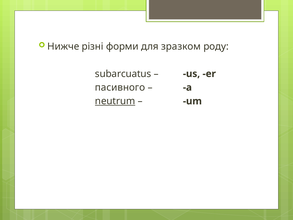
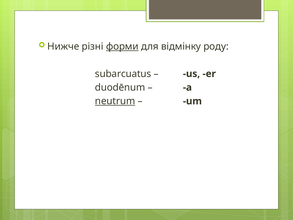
форми underline: none -> present (122, 46)
зразком: зразком -> відмінку (181, 46)
пасивного: пасивного -> duodēnum (120, 87)
